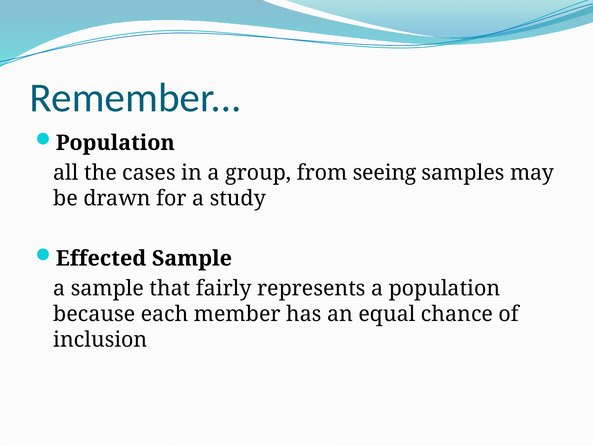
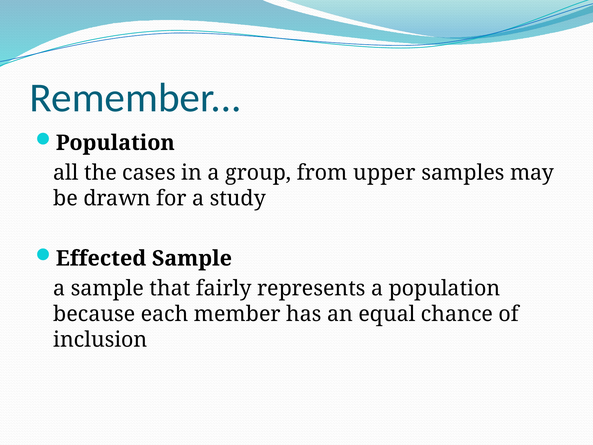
seeing: seeing -> upper (384, 173)
